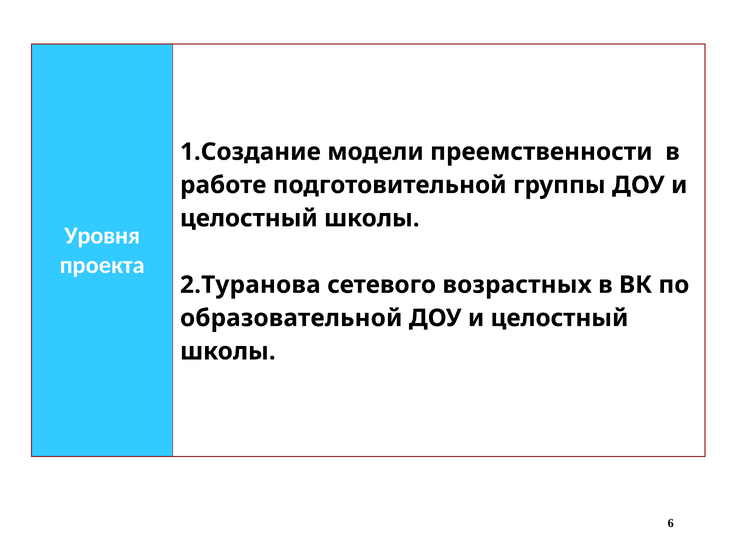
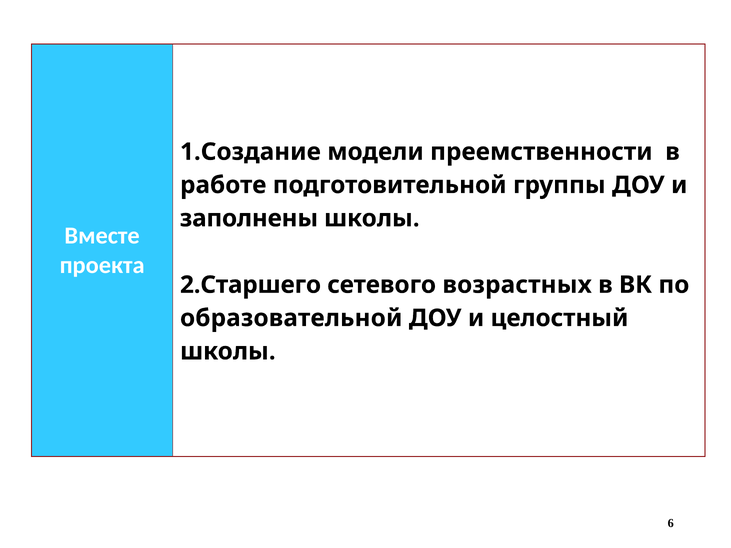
целостный: целостный -> заполнены (249, 218)
Уровня: Уровня -> Вместе (102, 236)
2.Туранова: 2.Туранова -> 2.Старшего (251, 285)
